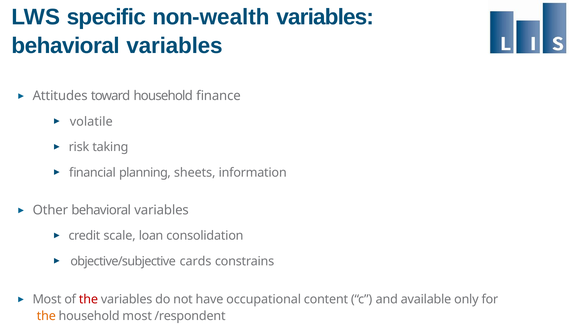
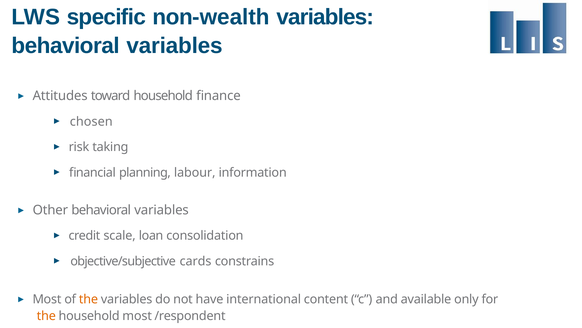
volatile: volatile -> chosen (91, 121)
sheets: sheets -> labour (195, 172)
the colour: red -> orange (88, 299)
occupational: occupational -> international (264, 299)
